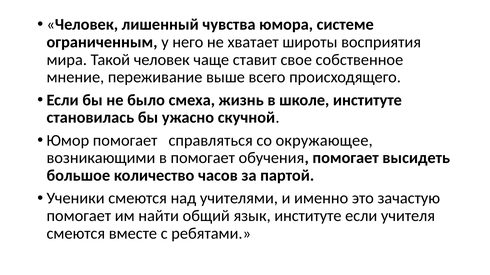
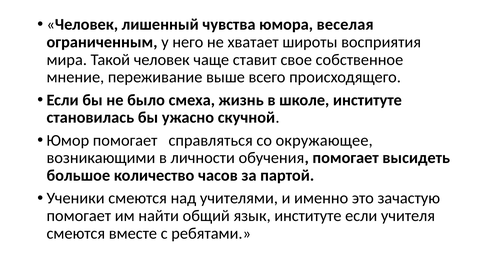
системе: системе -> веселая (345, 24)
в помогает: помогает -> личности (203, 158)
